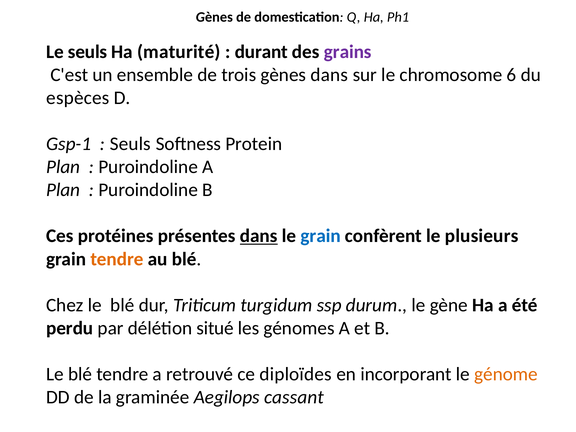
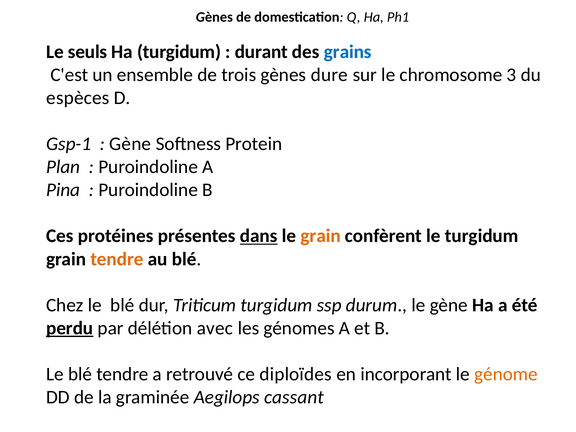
Ha maturité: maturité -> turgidum (179, 52)
grains colour: purple -> blue (348, 52)
gènes dans: dans -> dure (329, 75)
6: 6 -> 3 (511, 75)
Seuls: Seuls -> Gène (130, 144)
Plan: Plan -> Pina (63, 190)
grain colour: blue -> orange (321, 236)
le plusieurs: plusieurs -> turgidum (482, 236)
perdu underline: none -> present (70, 328)
situé: situé -> avec (215, 328)
